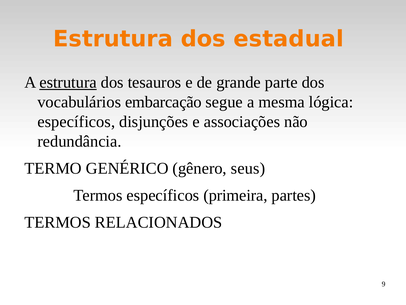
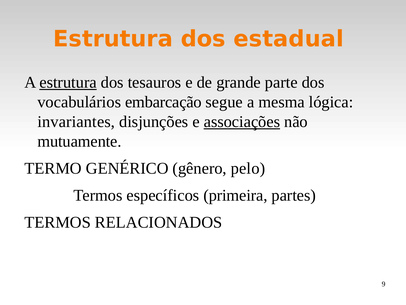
específicos: específicos -> invariantes (76, 121)
associações underline: none -> present (242, 121)
redundância: redundância -> mutuamente (80, 141)
seus: seus -> pelo (248, 168)
